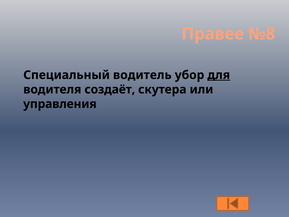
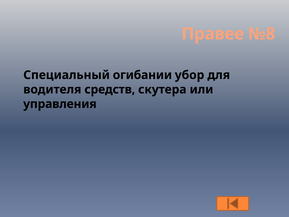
водитель: водитель -> огибании (142, 75)
для underline: present -> none (219, 75)
создаёт: создаёт -> средств (110, 89)
